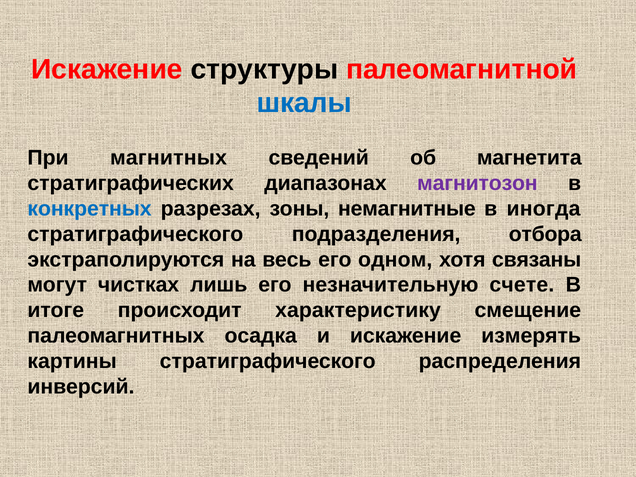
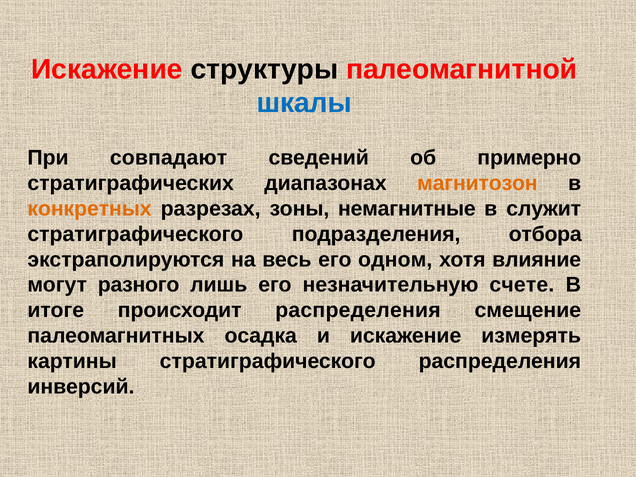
магнитных: магнитных -> совпадают (169, 158)
магнетита: магнетита -> примерно (529, 158)
магнитозон colour: purple -> orange (477, 183)
конкретных colour: blue -> orange (90, 209)
иногда: иногда -> служит (544, 209)
связаны: связаны -> влияние (537, 260)
чистках: чистках -> разного (139, 285)
происходит характеристику: характеристику -> распределения (358, 310)
